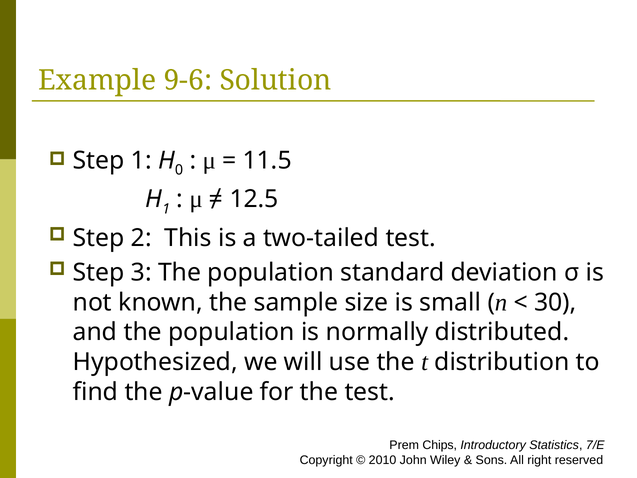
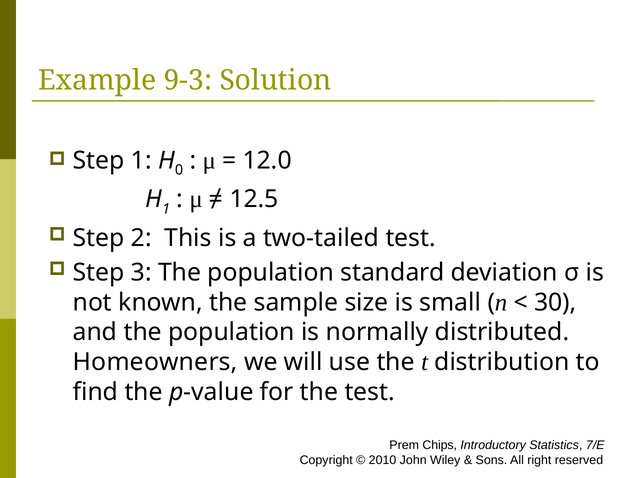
9-6: 9-6 -> 9-3 (188, 81)
11.5: 11.5 -> 12.0 (267, 160)
Hypothesized: Hypothesized -> Homeowners (155, 362)
